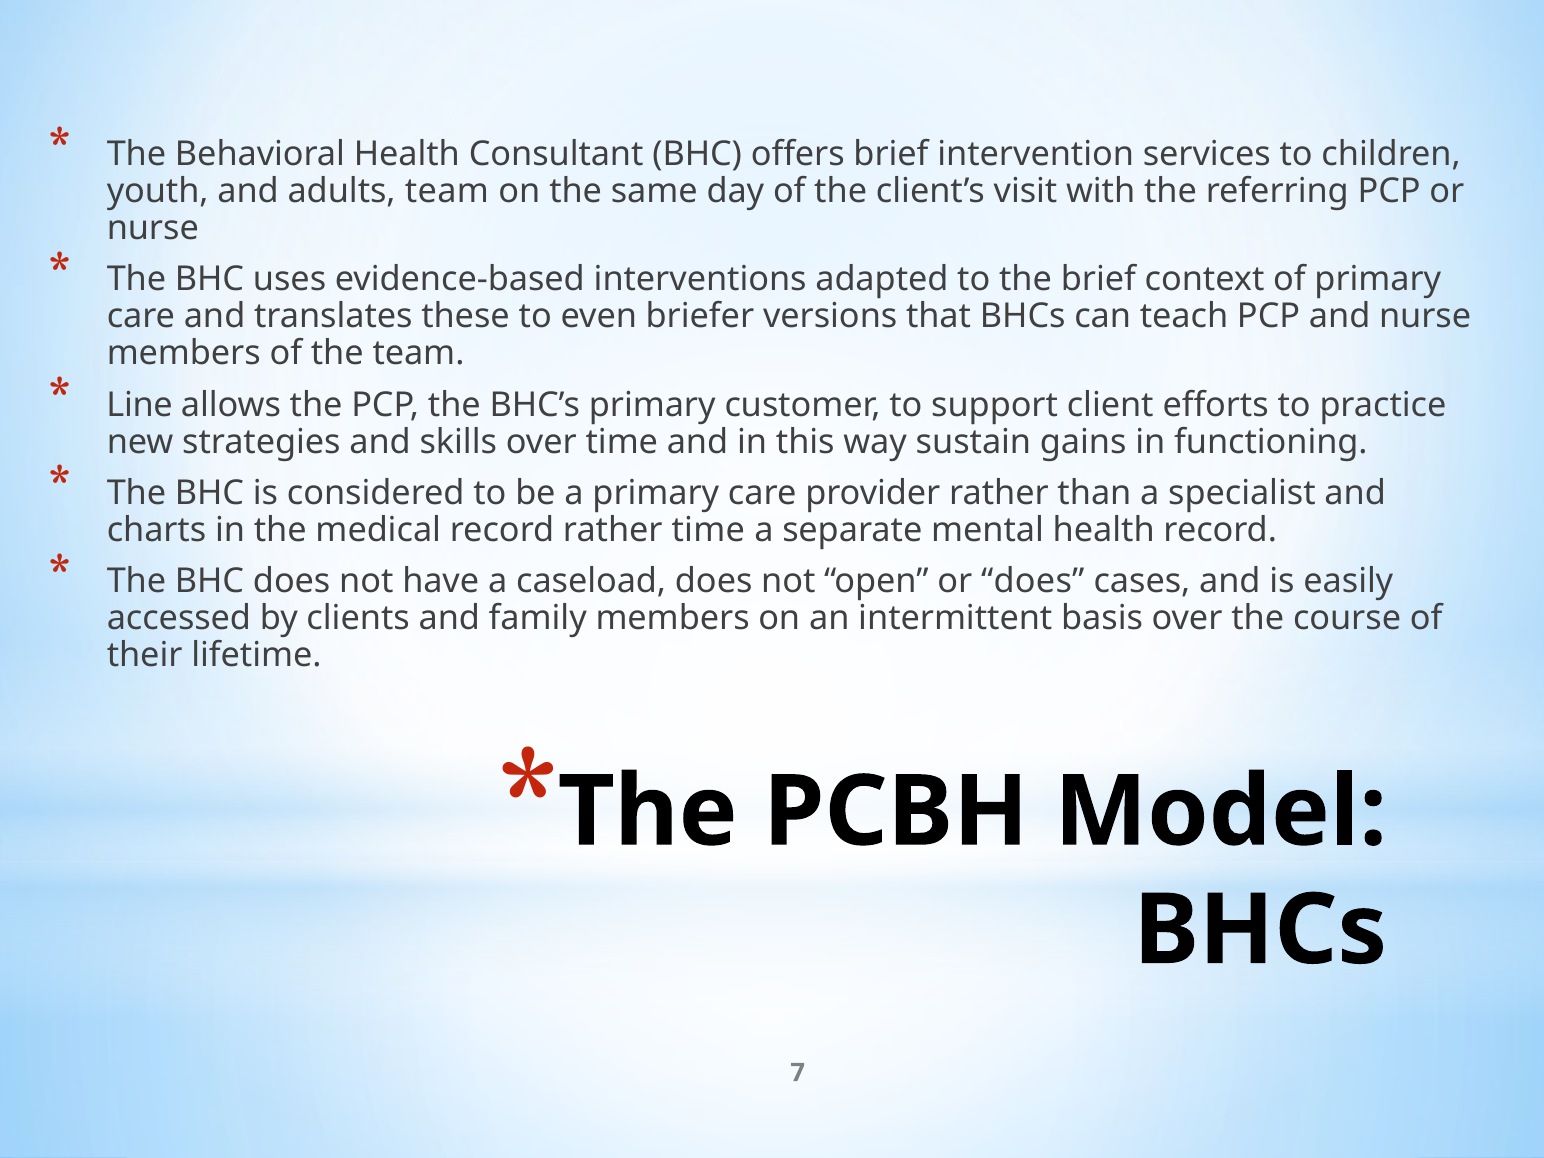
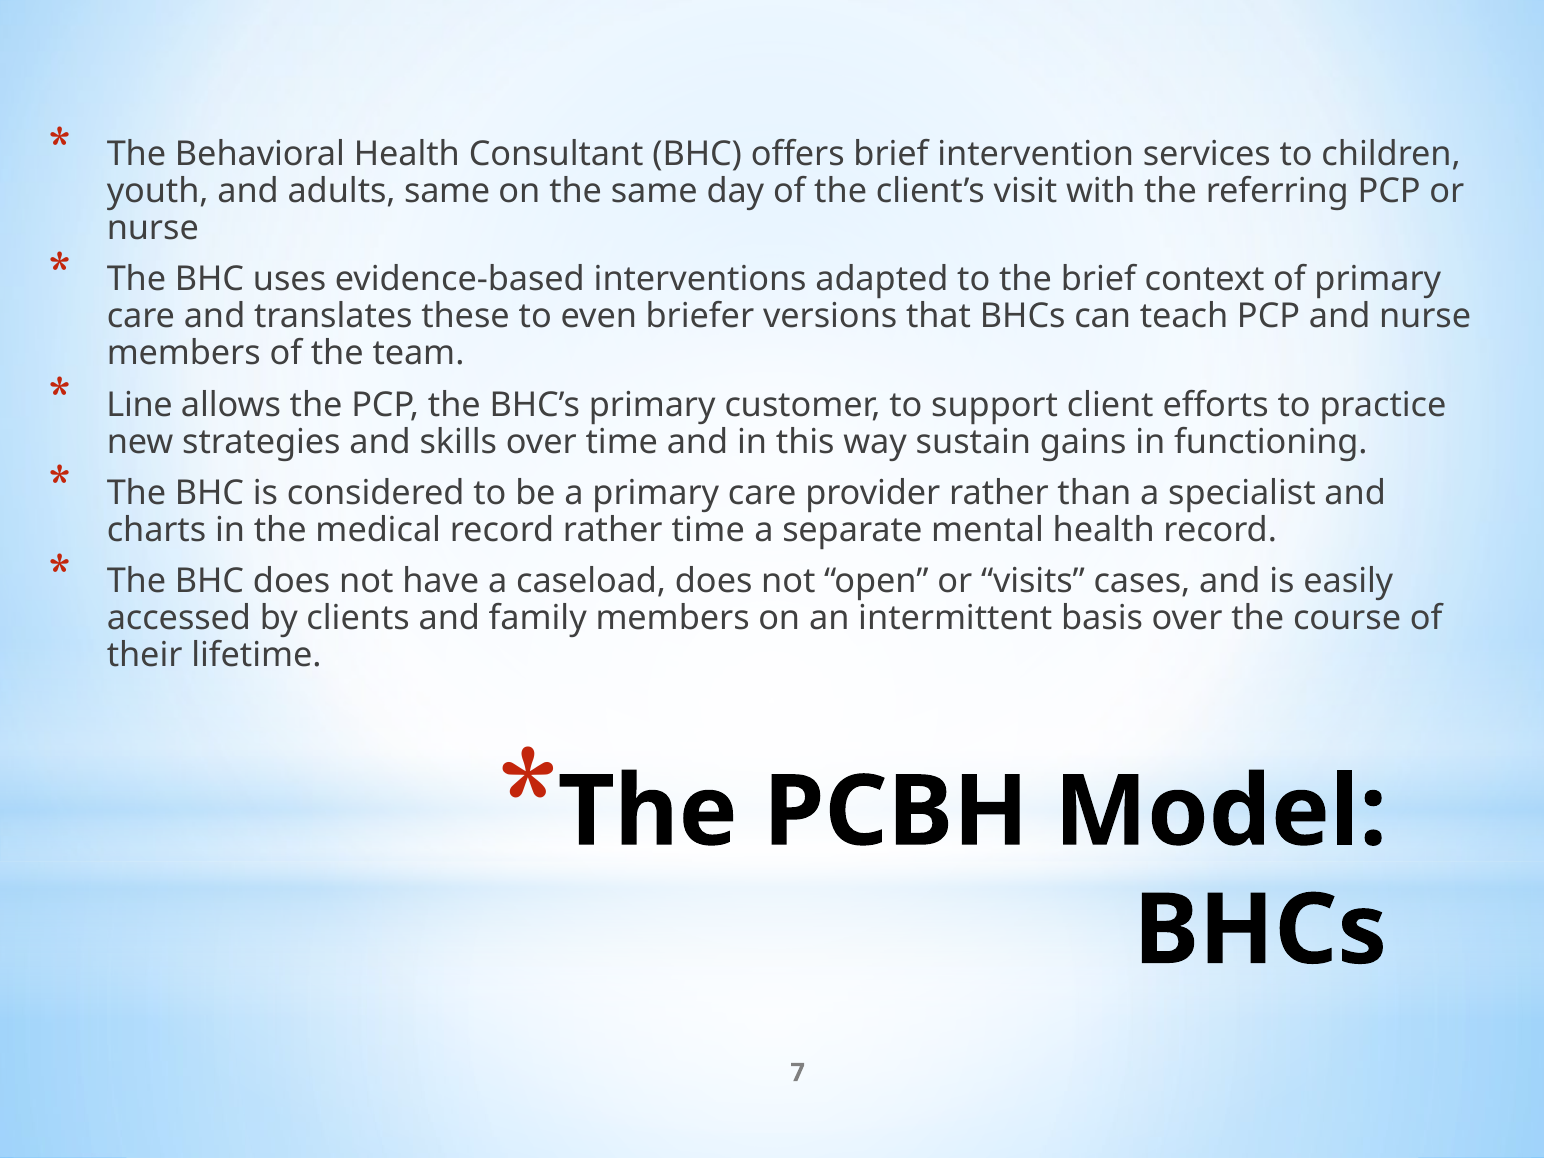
adults team: team -> same (447, 191)
or does: does -> visits (1033, 581)
